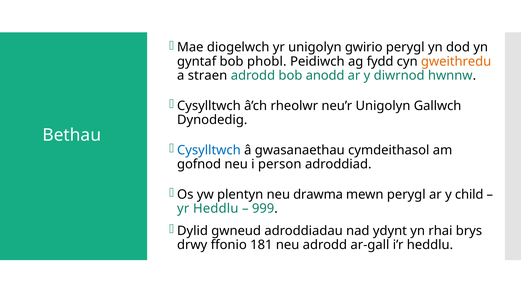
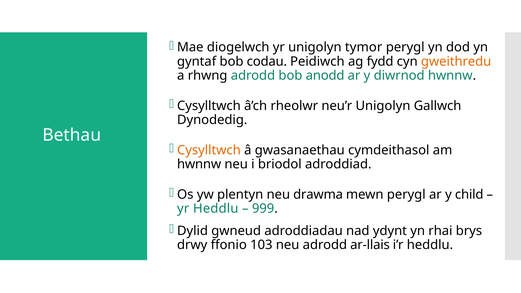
gwirio: gwirio -> tymor (364, 47)
phobl: phobl -> codau (267, 61)
straen: straen -> rhwng (208, 75)
Cysylltwch colour: blue -> orange (209, 150)
gofnod: gofnod -> hwnnw (199, 164)
person: person -> briodol (280, 164)
181: 181 -> 103 (261, 245)
ar-gall: ar-gall -> ar-llais (370, 245)
